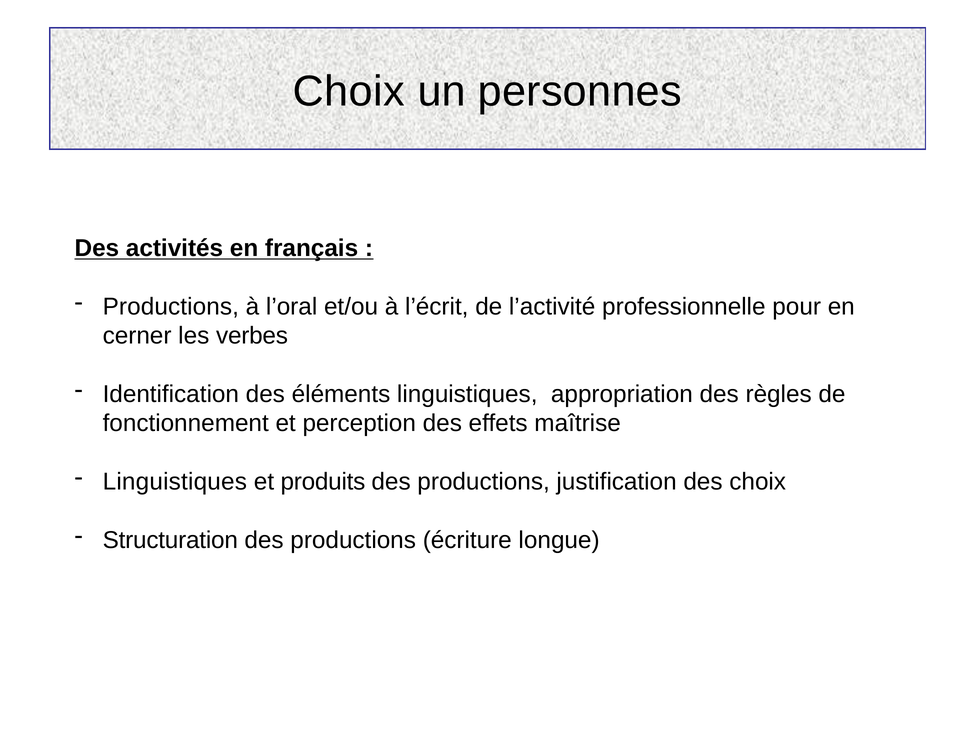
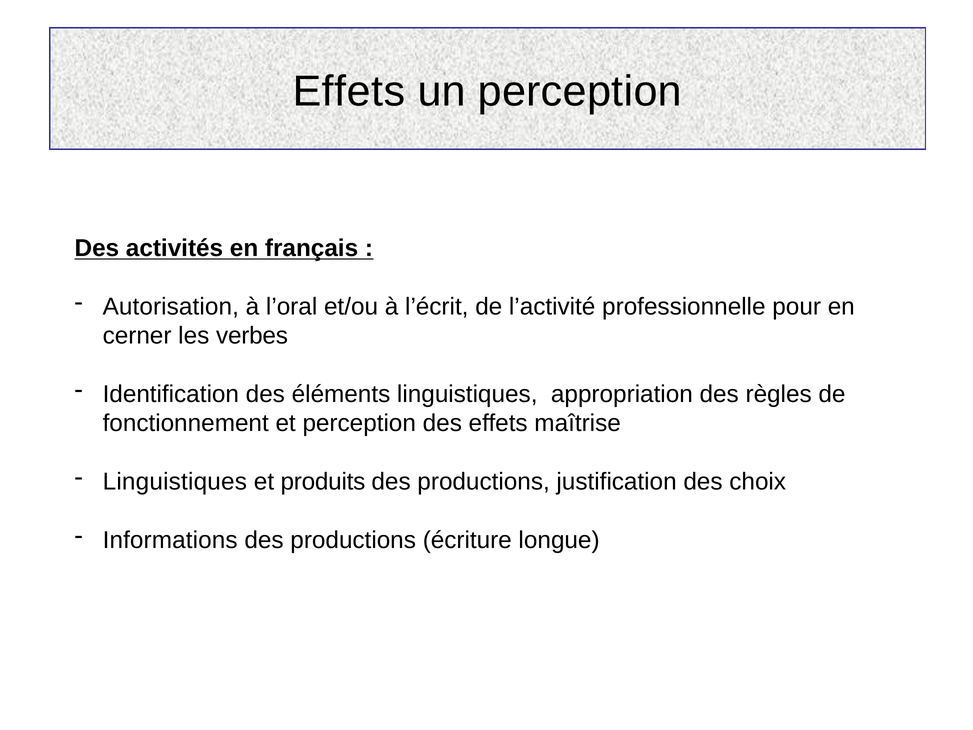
Choix: Choix -> Effets (349, 91)
un personnes: personnes -> perception (580, 91)
Productions: Productions -> Autorisation (171, 306)
Structuration: Structuration -> Informations (170, 540)
